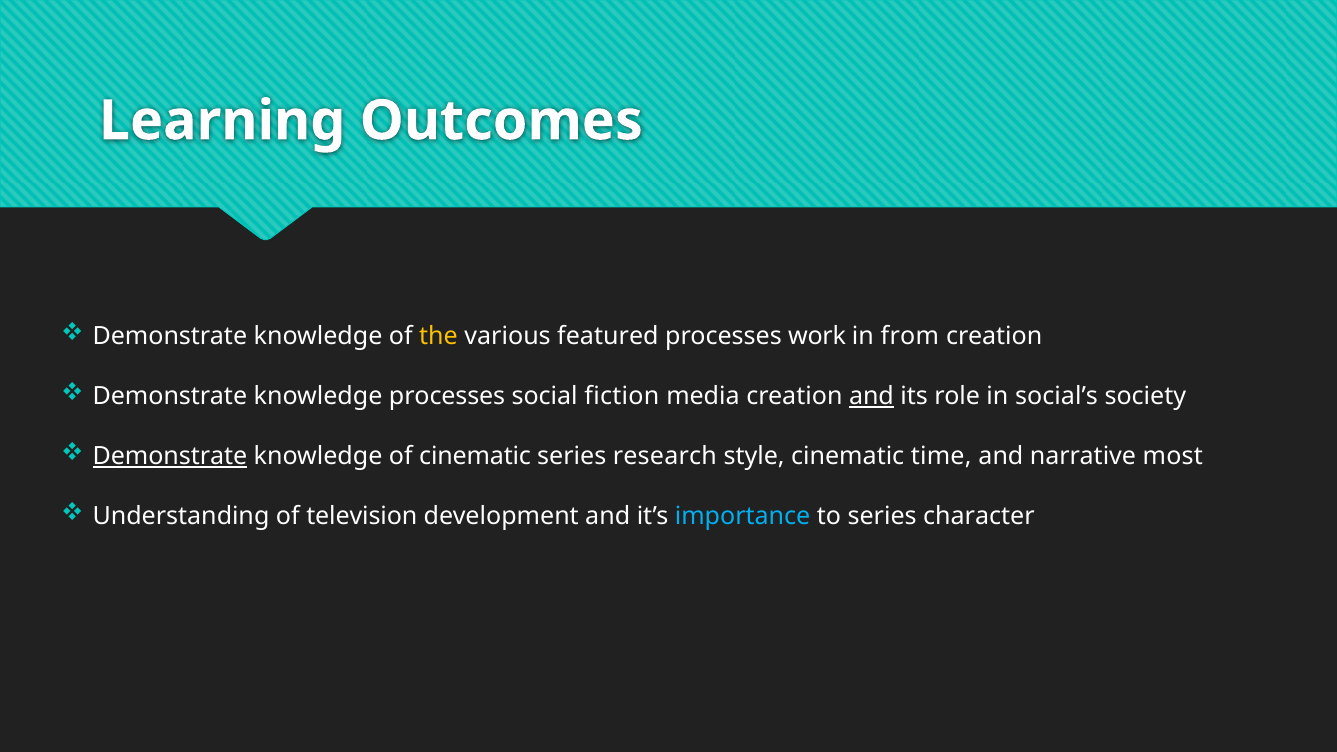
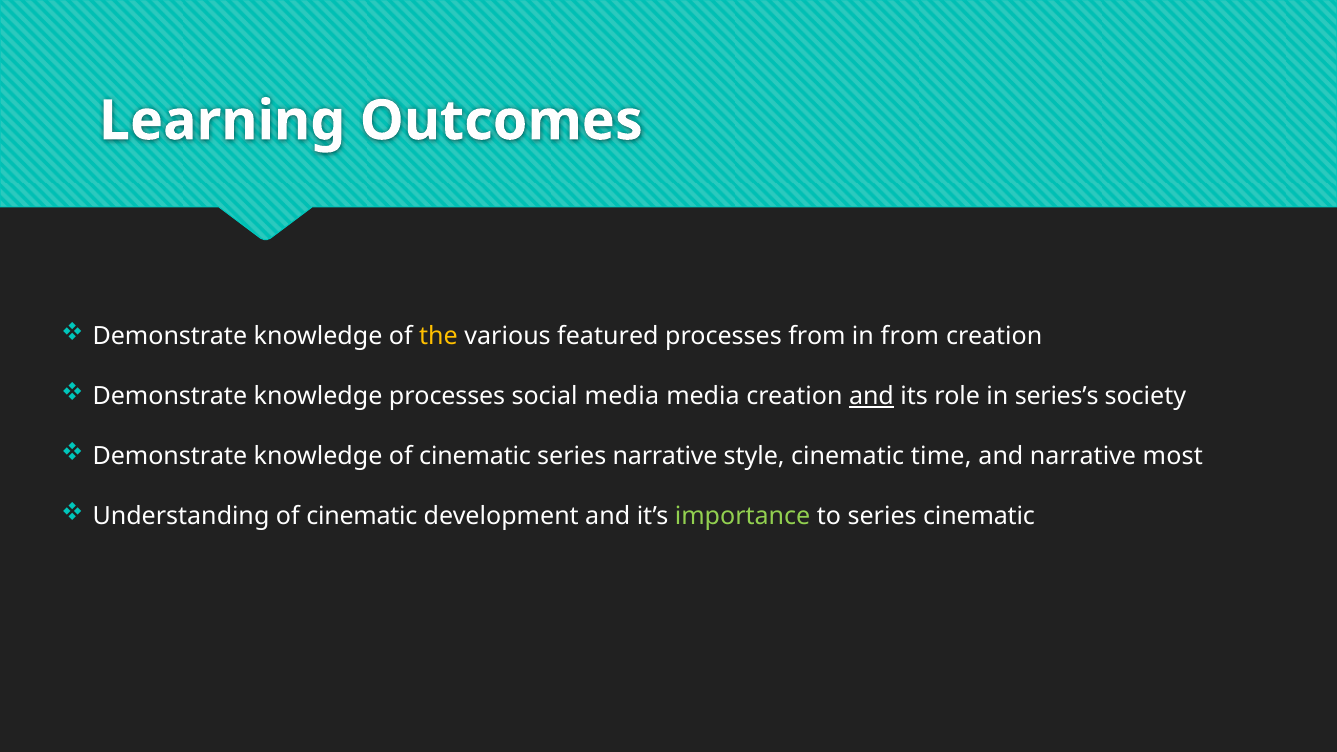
processes work: work -> from (817, 336)
social fiction: fiction -> media (622, 396)
social’s: social’s -> series’s (1057, 396)
Demonstrate underline: present -> none (170, 456)
series research: research -> narrative (665, 456)
Understanding of television: television -> cinematic (362, 516)
importance colour: light blue -> light green (743, 516)
series character: character -> cinematic (979, 516)
